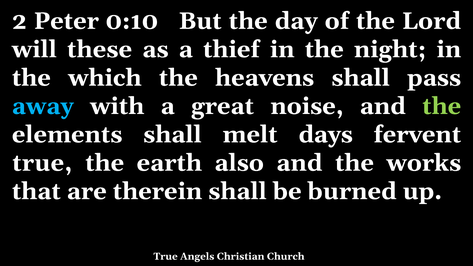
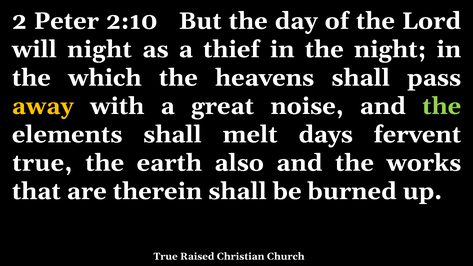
0:10: 0:10 -> 2:10 (132, 21)
will these: these -> night (99, 49)
away colour: light blue -> yellow (43, 106)
Angels: Angels -> Raised (197, 256)
